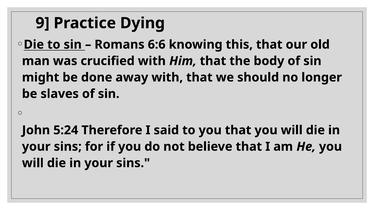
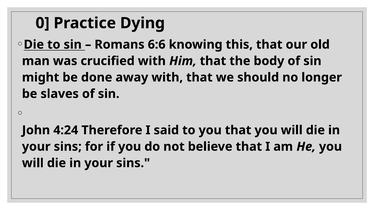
9: 9 -> 0 (43, 23)
5:24: 5:24 -> 4:24 (66, 130)
